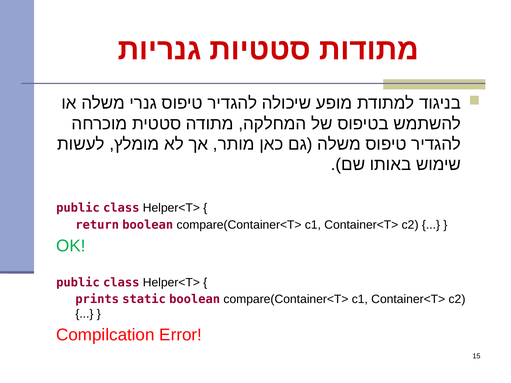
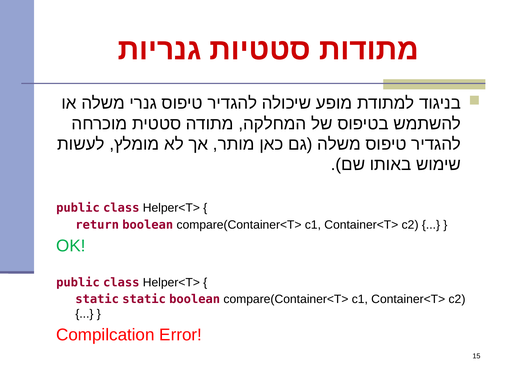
prints: prints -> static (97, 300)
